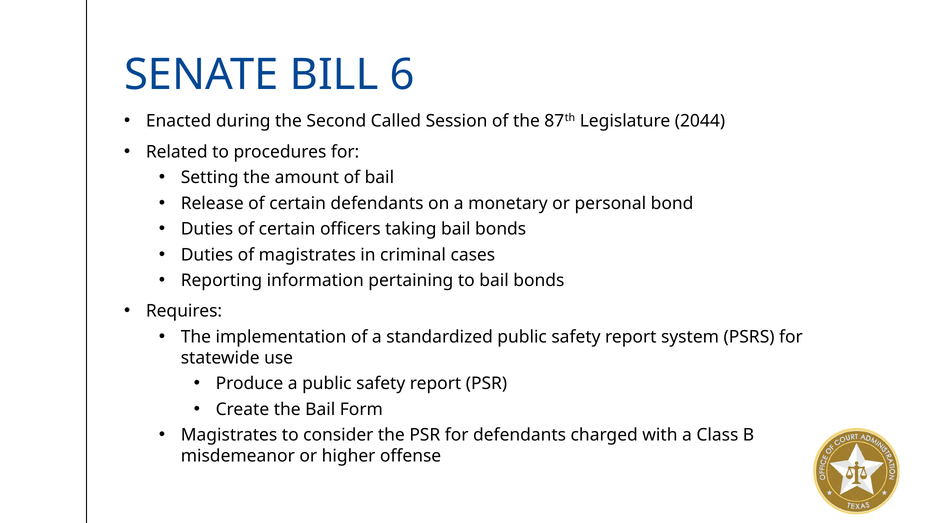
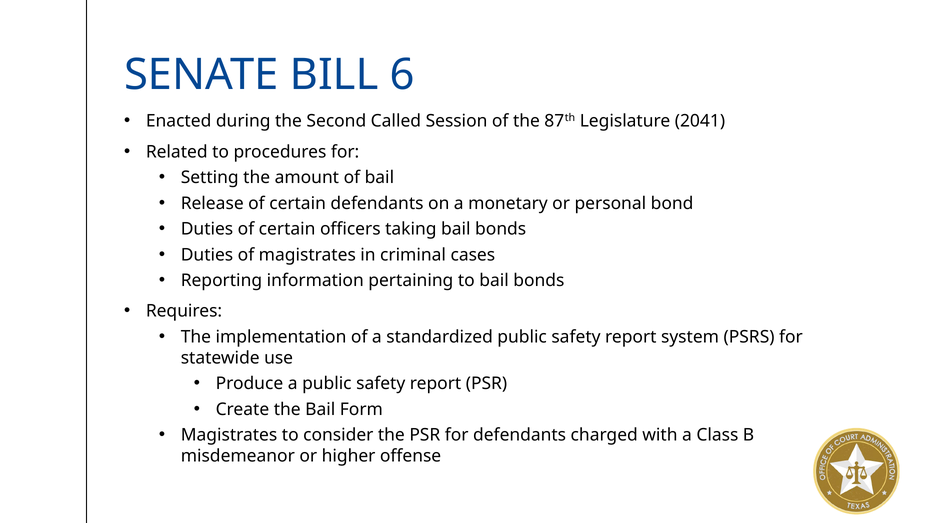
2044: 2044 -> 2041 (700, 121)
